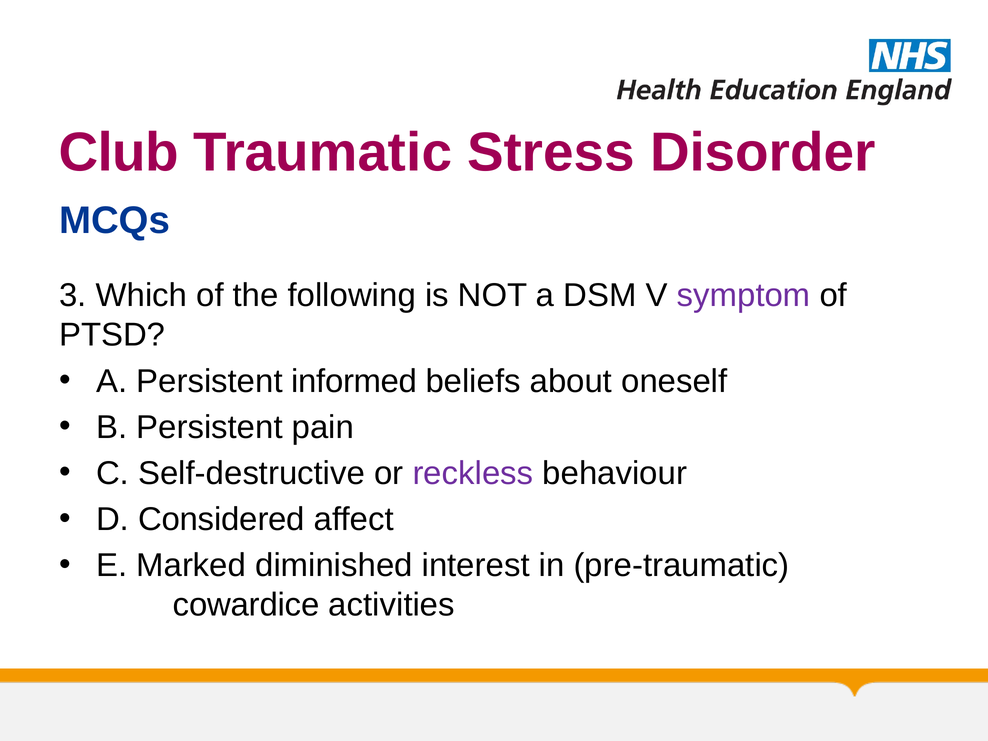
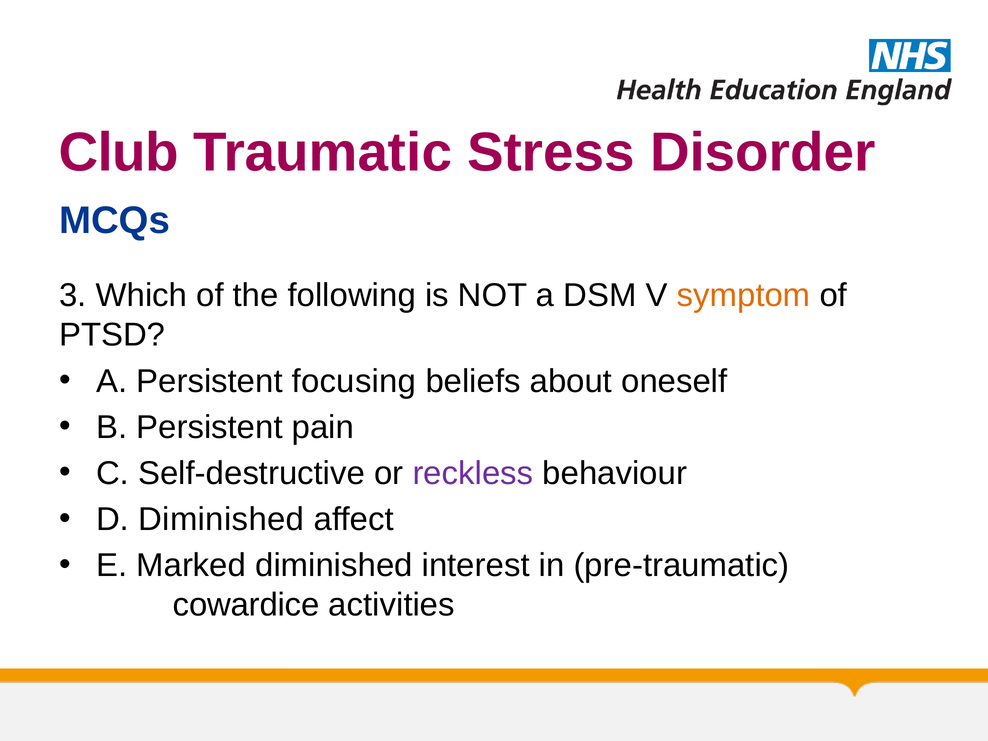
symptom colour: purple -> orange (744, 296)
informed: informed -> focusing (354, 381)
D Considered: Considered -> Diminished (221, 519)
